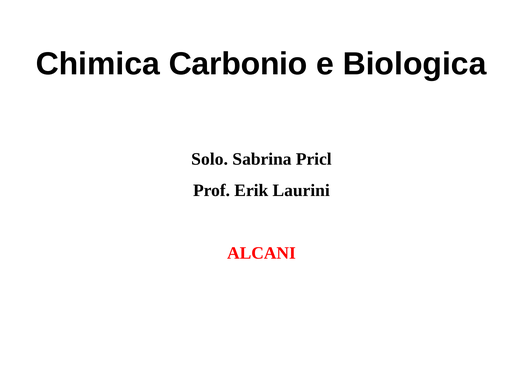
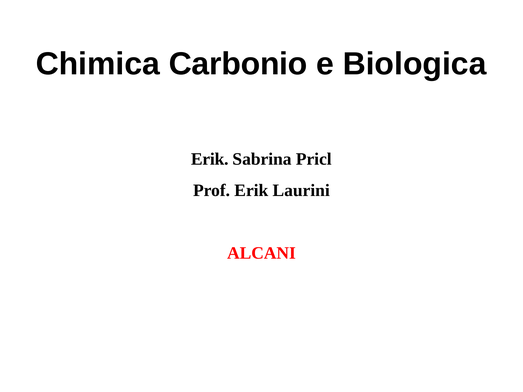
Solo: Solo -> Erik (210, 159)
